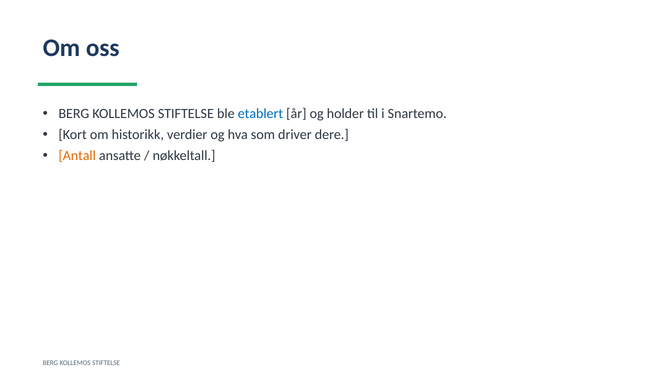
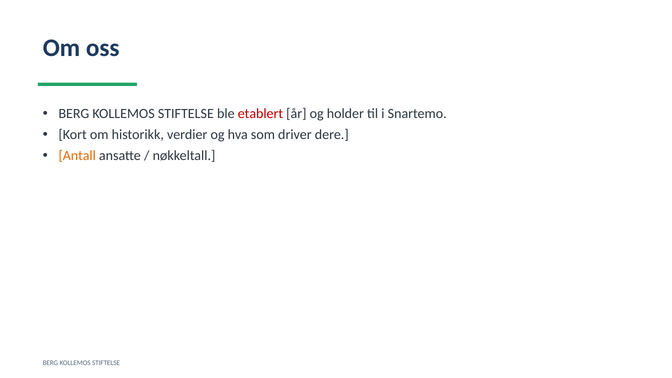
etablert colour: blue -> red (260, 114)
